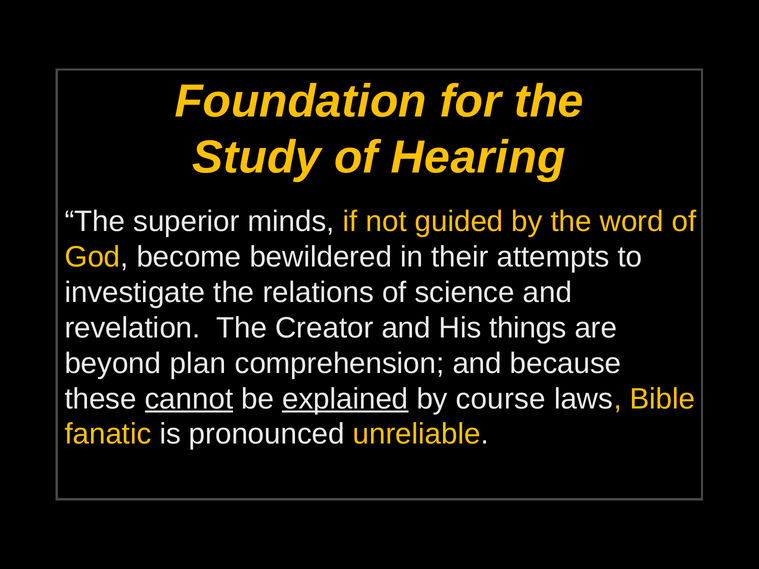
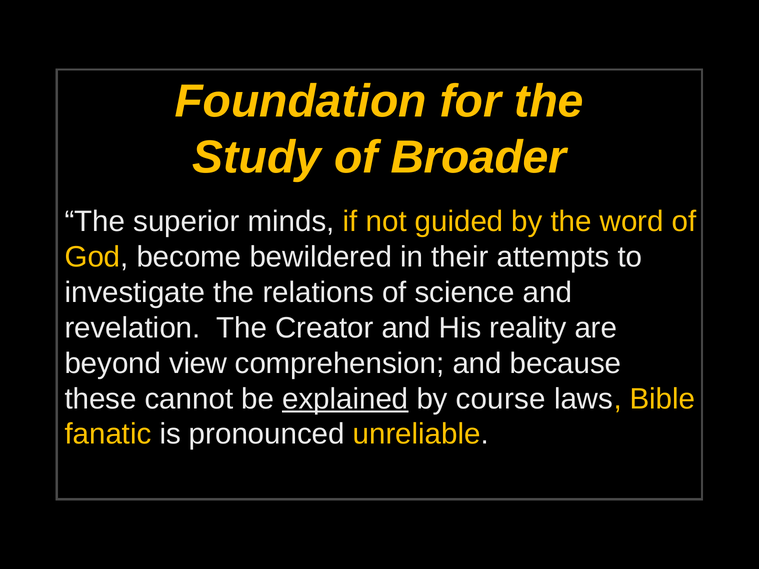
Hearing: Hearing -> Broader (478, 157)
things: things -> reality (528, 328)
plan: plan -> view (198, 364)
cannot underline: present -> none (189, 399)
